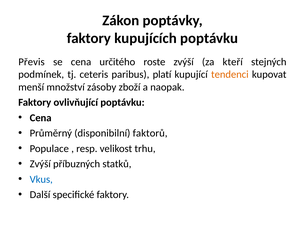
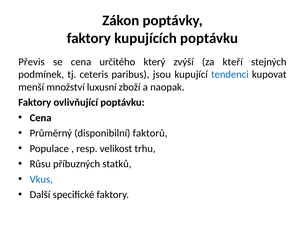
roste: roste -> který (154, 62)
platí: platí -> jsou (162, 75)
tendenci colour: orange -> blue (230, 75)
zásoby: zásoby -> luxusní (102, 87)
Zvýší: Zvýší -> Růsu (40, 164)
